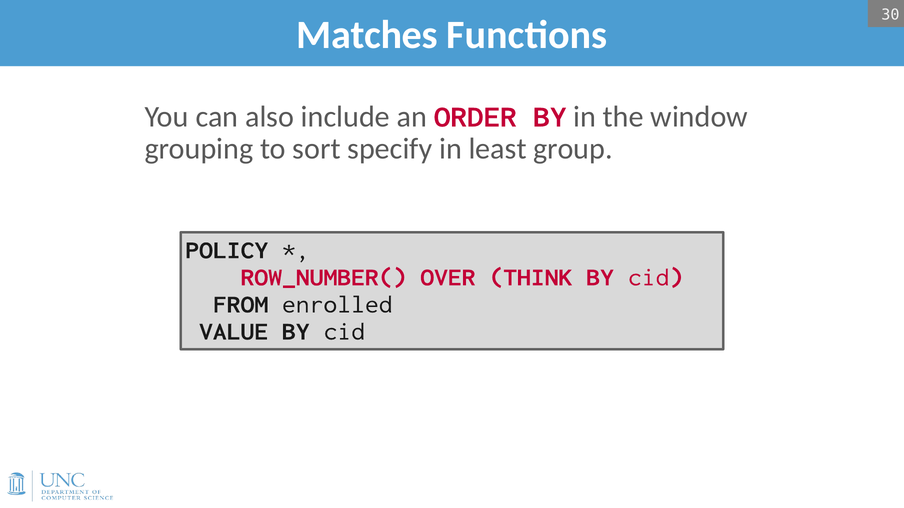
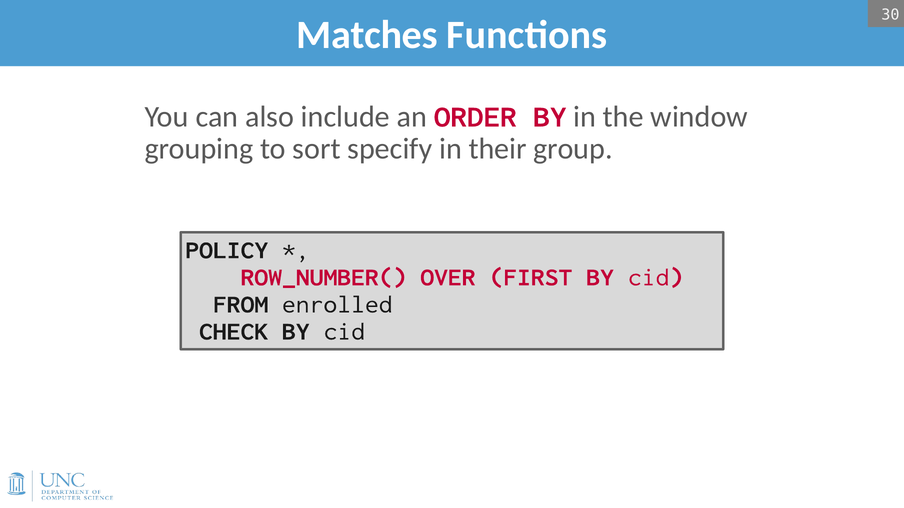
least: least -> their (498, 149)
THINK: THINK -> FIRST (531, 277)
VALUE: VALUE -> CHECK (234, 332)
